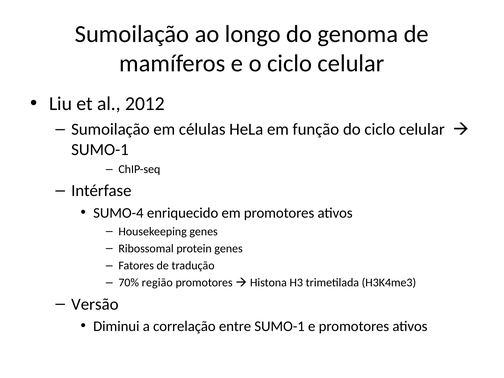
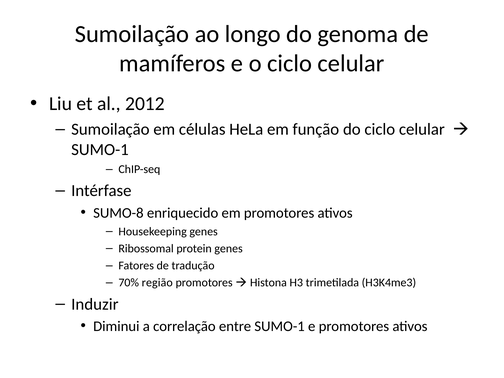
SUMO-4: SUMO-4 -> SUMO-8 (118, 213)
Versão: Versão -> Induzir (95, 304)
